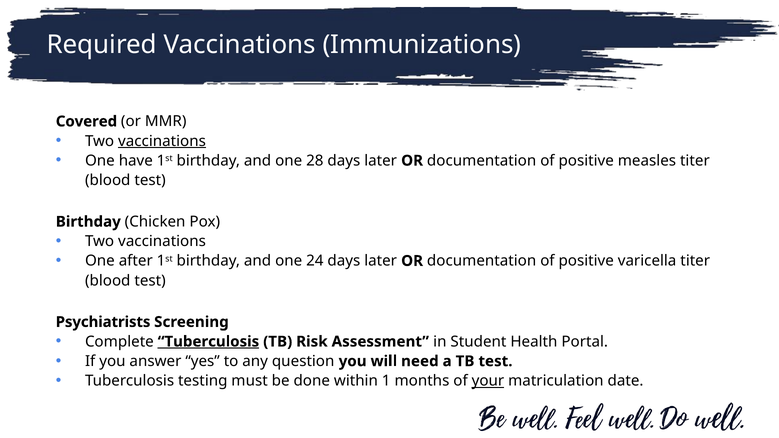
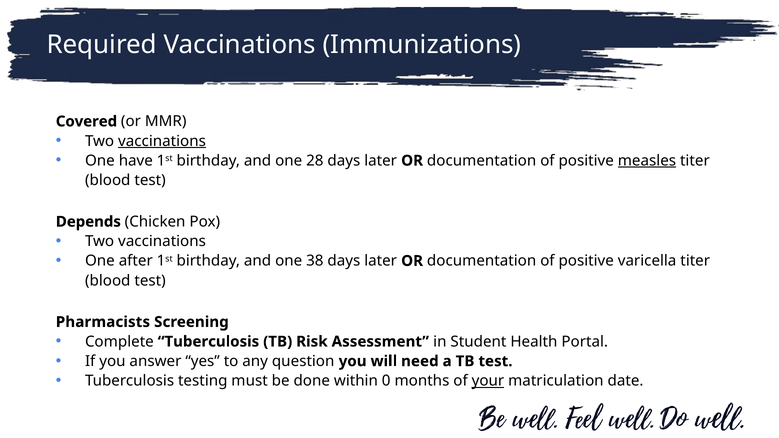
measles underline: none -> present (647, 161)
Birthday: Birthday -> Depends (88, 222)
24: 24 -> 38 (315, 261)
Psychiatrists: Psychiatrists -> Pharmacists (103, 322)
Tuberculosis underline: present -> none (208, 342)
1: 1 -> 0 (386, 381)
